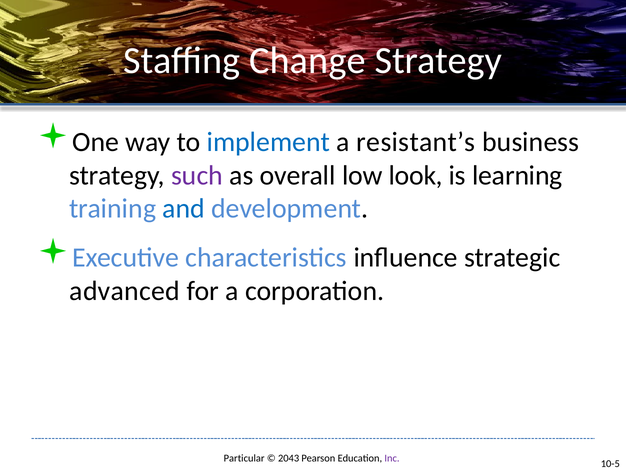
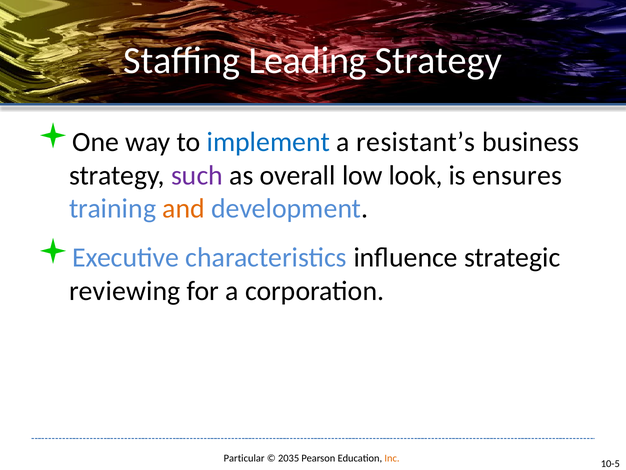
Change: Change -> Leading (308, 61)
learning: learning -> ensures (517, 175)
and colour: blue -> orange (184, 209)
advanced: advanced -> reviewing (125, 291)
2043: 2043 -> 2035 (289, 458)
Inc colour: purple -> orange (392, 458)
